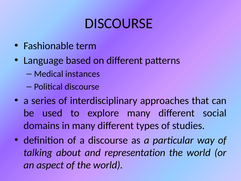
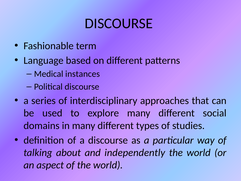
representation: representation -> independently (135, 152)
